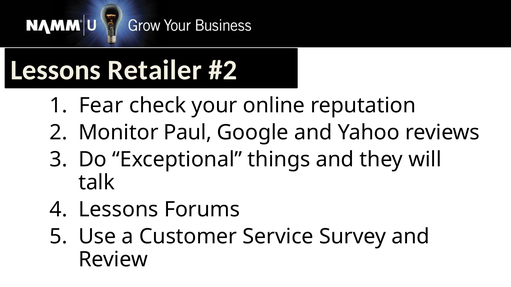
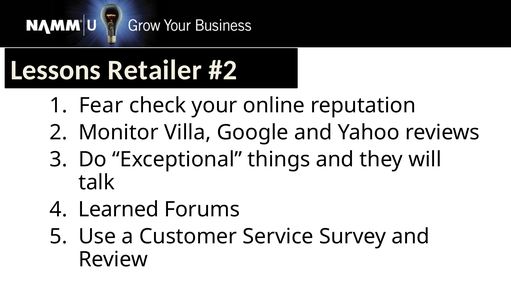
Paul: Paul -> Villa (188, 133)
Lessons: Lessons -> Learned (119, 210)
